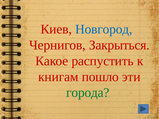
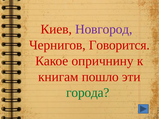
Новгород colour: blue -> purple (104, 29)
Закрыться: Закрыться -> Говорится (119, 45)
распустить: распустить -> опричнину (103, 61)
